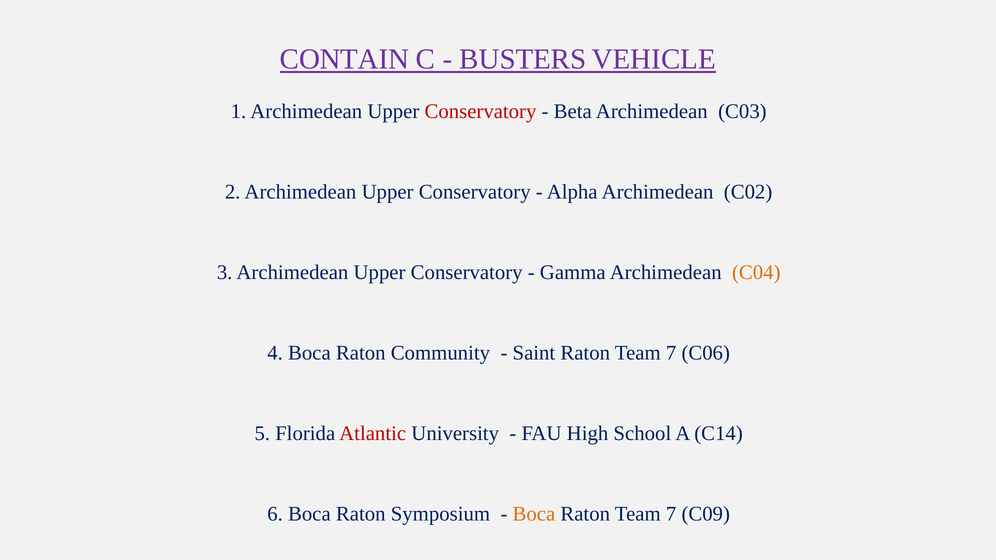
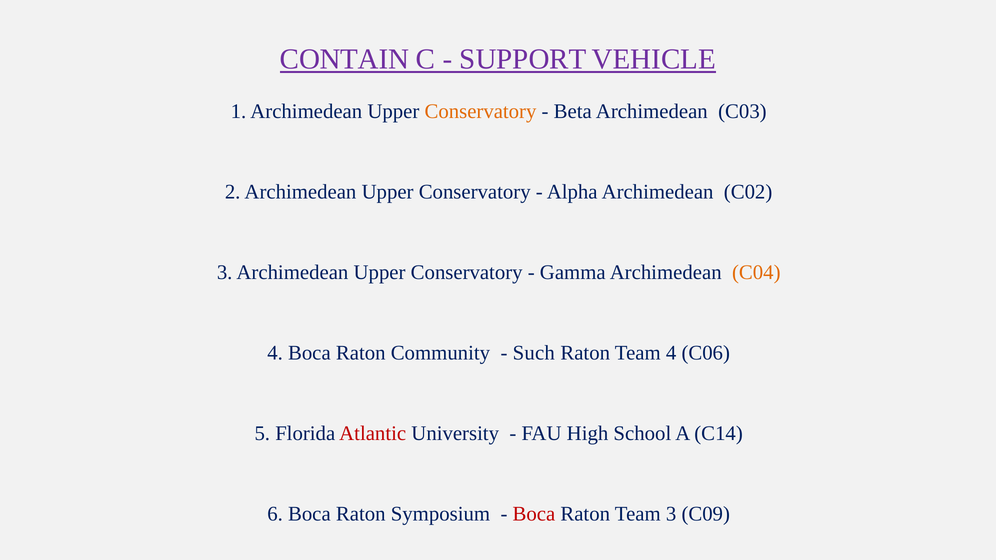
BUSTERS: BUSTERS -> SUPPORT (523, 59)
Conservatory colour: red -> orange (480, 112)
Saint: Saint -> Such (534, 353)
7: 7 -> 4 (671, 353)
Boca colour: orange -> red (534, 514)
7: 7 -> 3 (671, 514)
